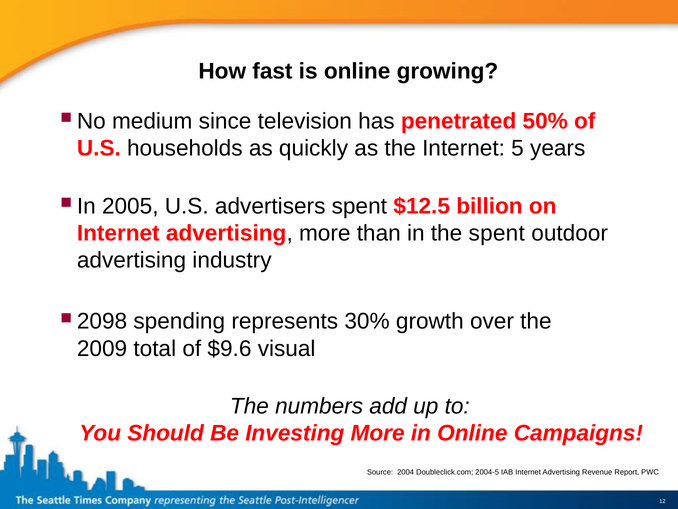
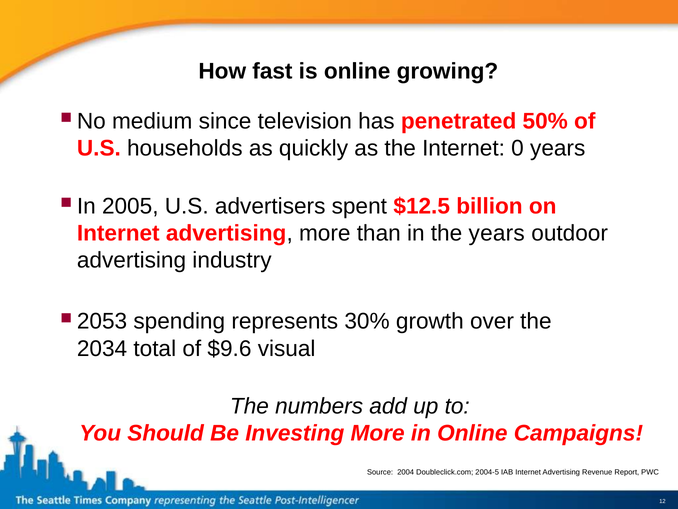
5: 5 -> 0 (518, 148)
the spent: spent -> years (497, 233)
2098: 2098 -> 2053 (102, 321)
2009: 2009 -> 2034 (102, 348)
